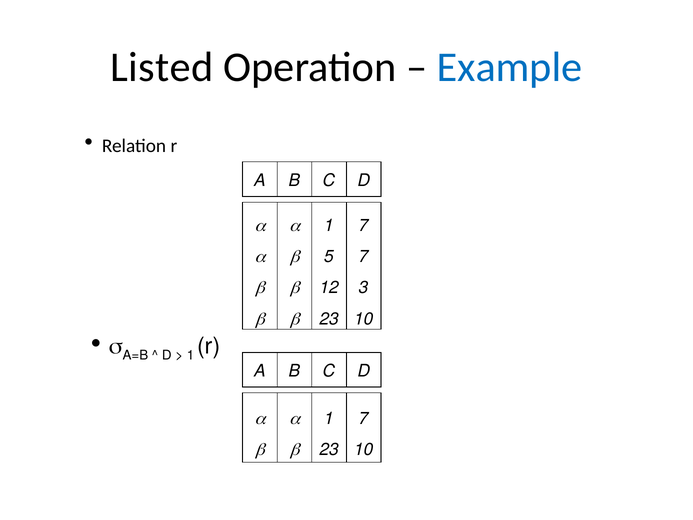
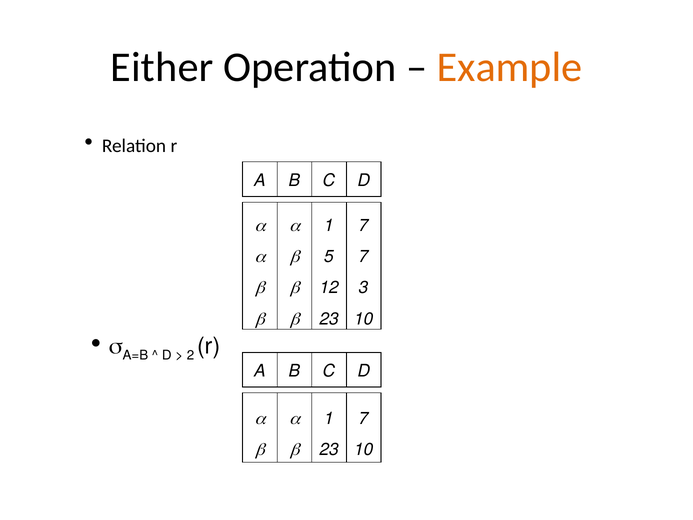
Listed: Listed -> Either (162, 67)
Example colour: blue -> orange (509, 67)
1: 1 -> 2 (191, 355)
